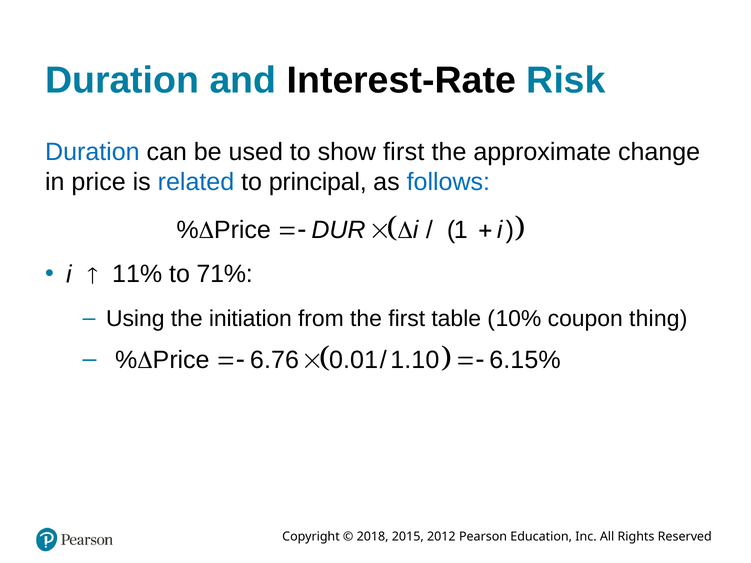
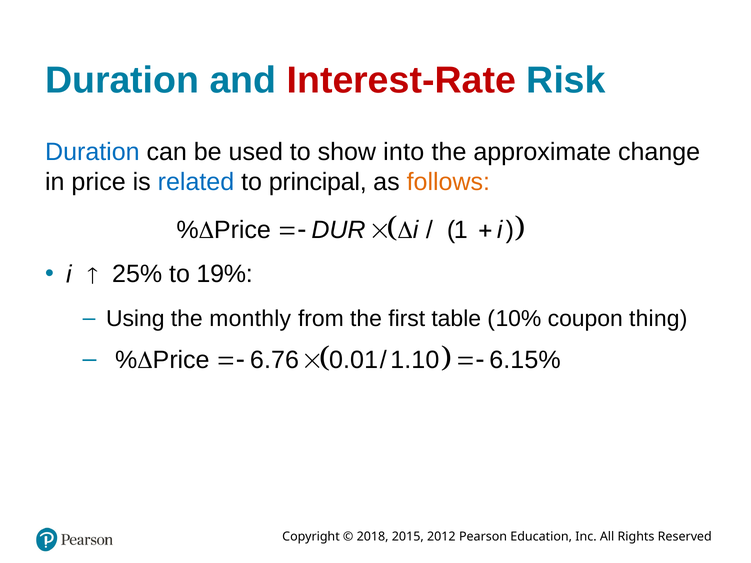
Interest-Rate colour: black -> red (401, 80)
show first: first -> into (404, 152)
follows colour: blue -> orange (448, 182)
11%: 11% -> 25% (137, 274)
71%: 71% -> 19% (225, 274)
initiation: initiation -> monthly (250, 319)
